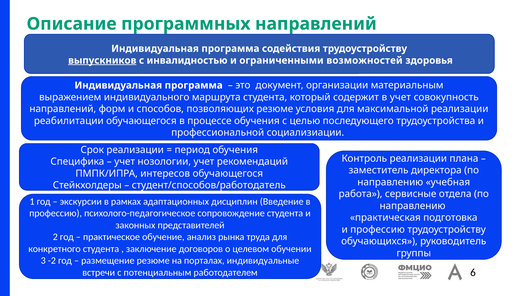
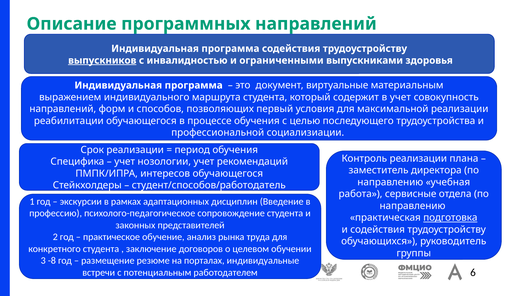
возможностей: возможностей -> выпускниками (365, 60)
организации: организации -> виртуальные (337, 85)
позволяющих резюме: резюме -> первый (275, 109)
подготовка underline: none -> present (450, 218)
и профессию: профессию -> содействия (378, 229)
-2: -2 -> -8 (52, 261)
